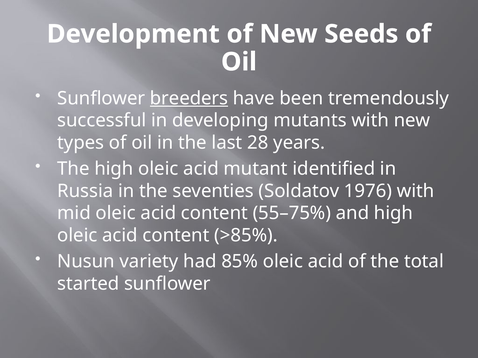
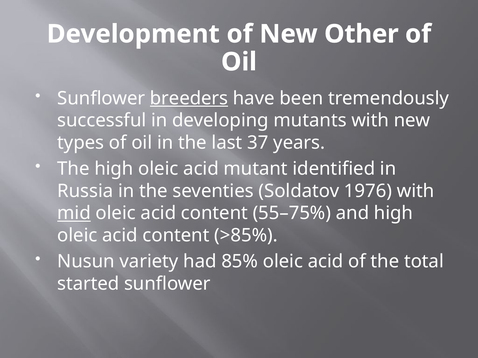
Seeds: Seeds -> Other (361, 34)
28: 28 -> 37 (258, 143)
mid underline: none -> present (74, 213)
